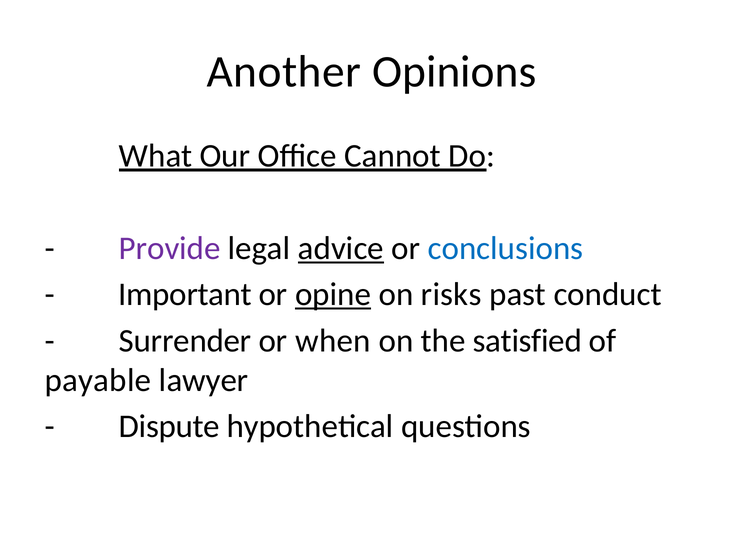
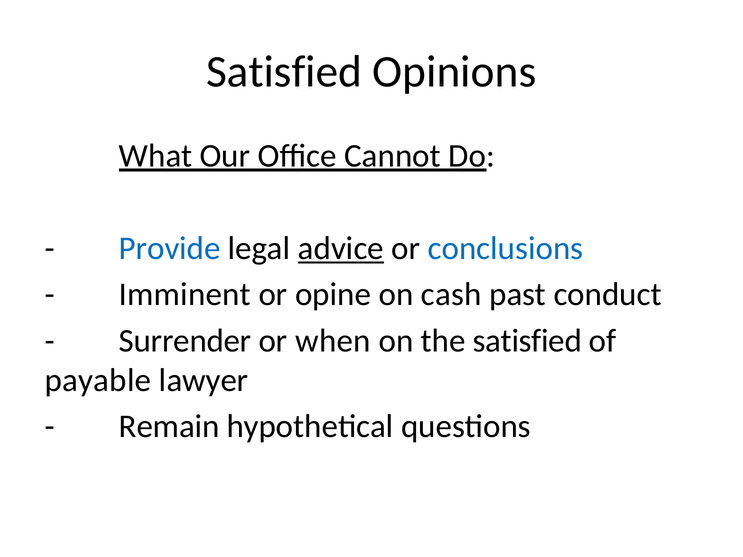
Another: Another -> Satisfied (284, 72)
Provide colour: purple -> blue (170, 248)
Important: Important -> Imminent (185, 295)
opine underline: present -> none (333, 295)
risks: risks -> cash (451, 295)
Dispute: Dispute -> Remain (169, 427)
